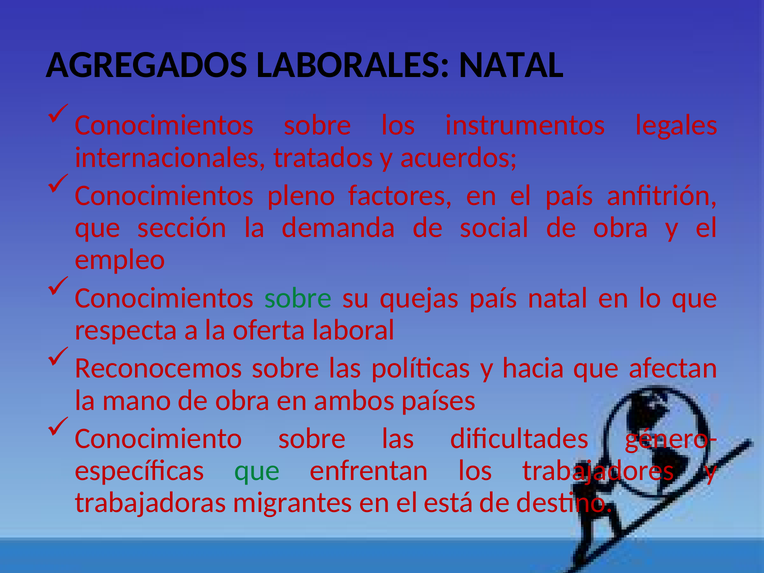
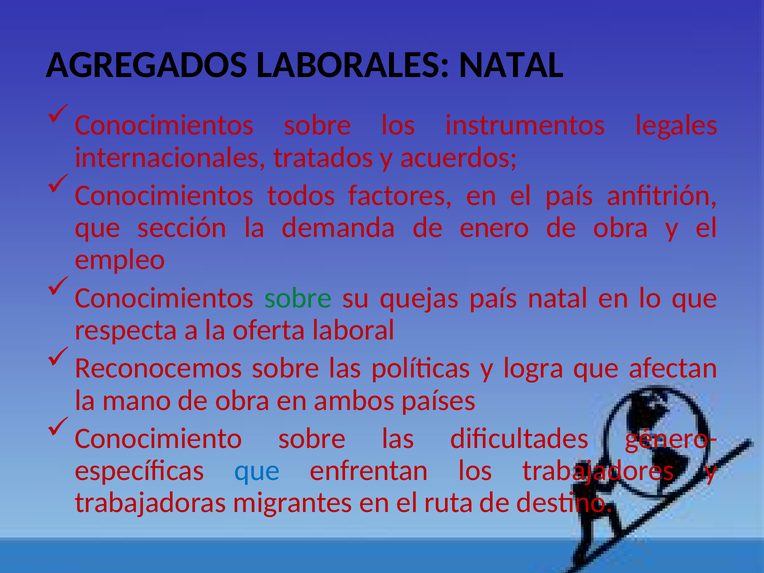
pleno: pleno -> todos (301, 195)
social: social -> enero (495, 228)
hacia: hacia -> logra (533, 368)
que colour: green -> blue (257, 471)
está: está -> ruta (449, 503)
